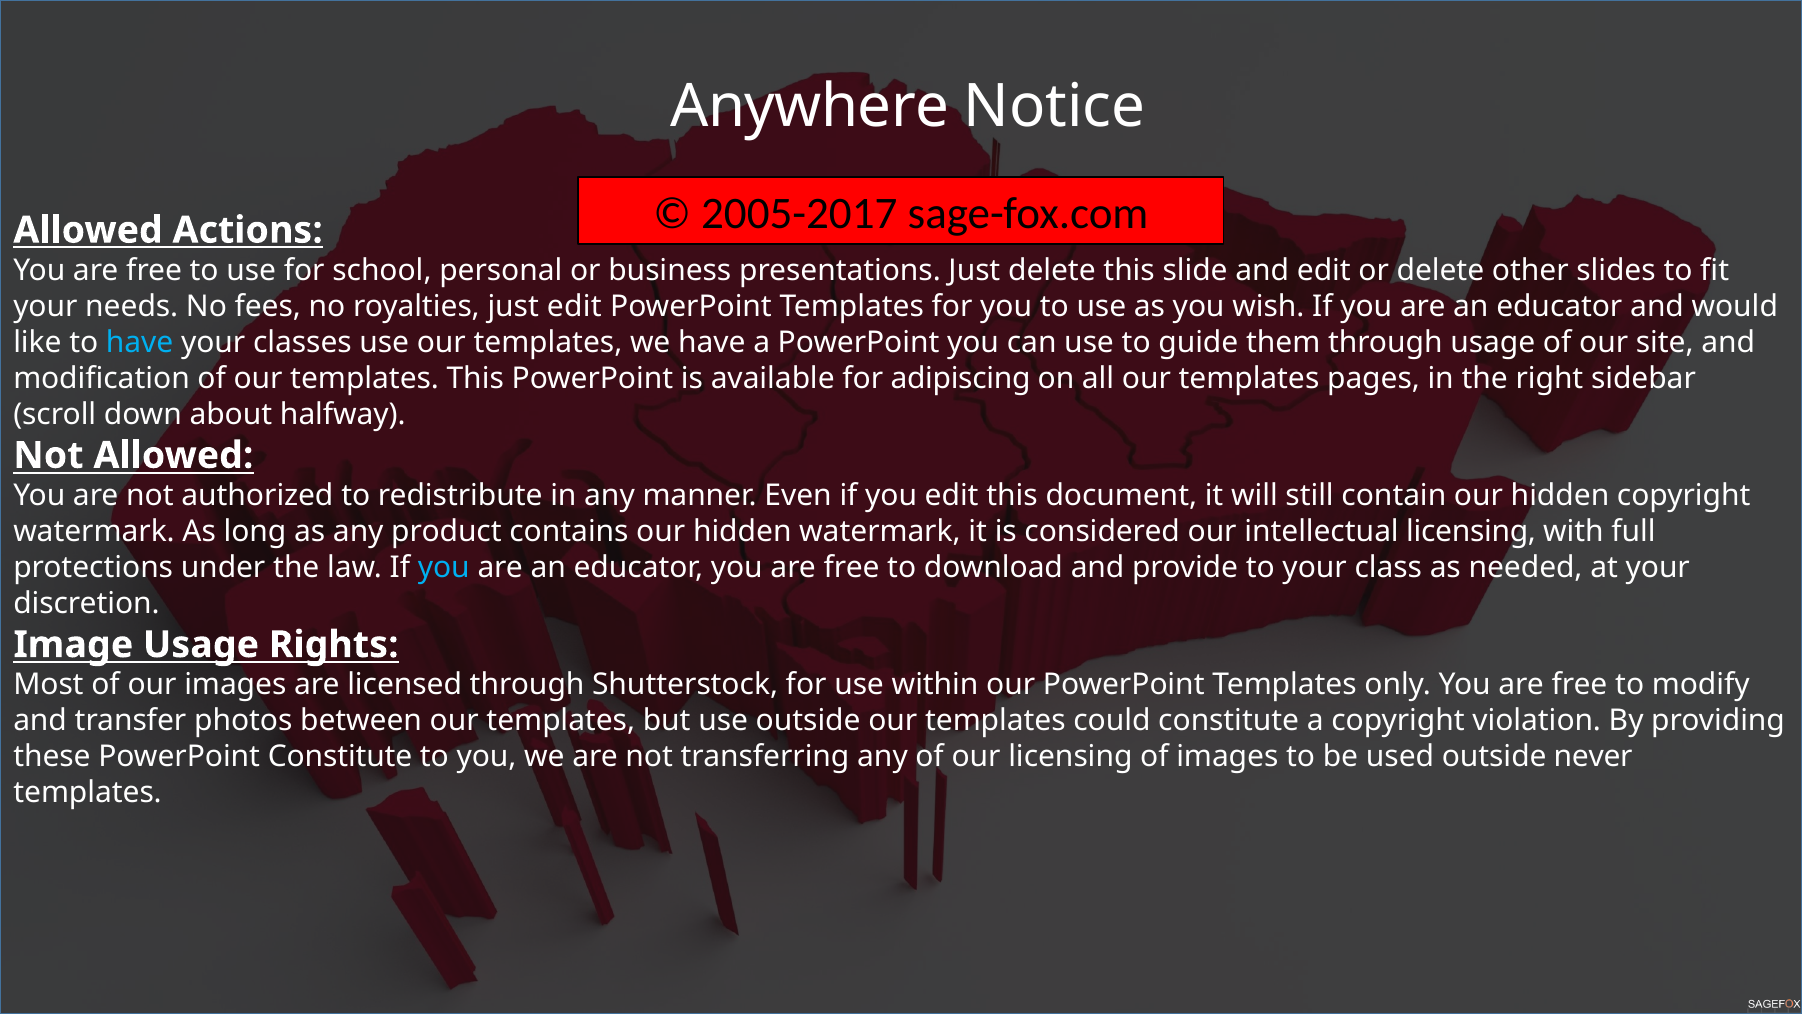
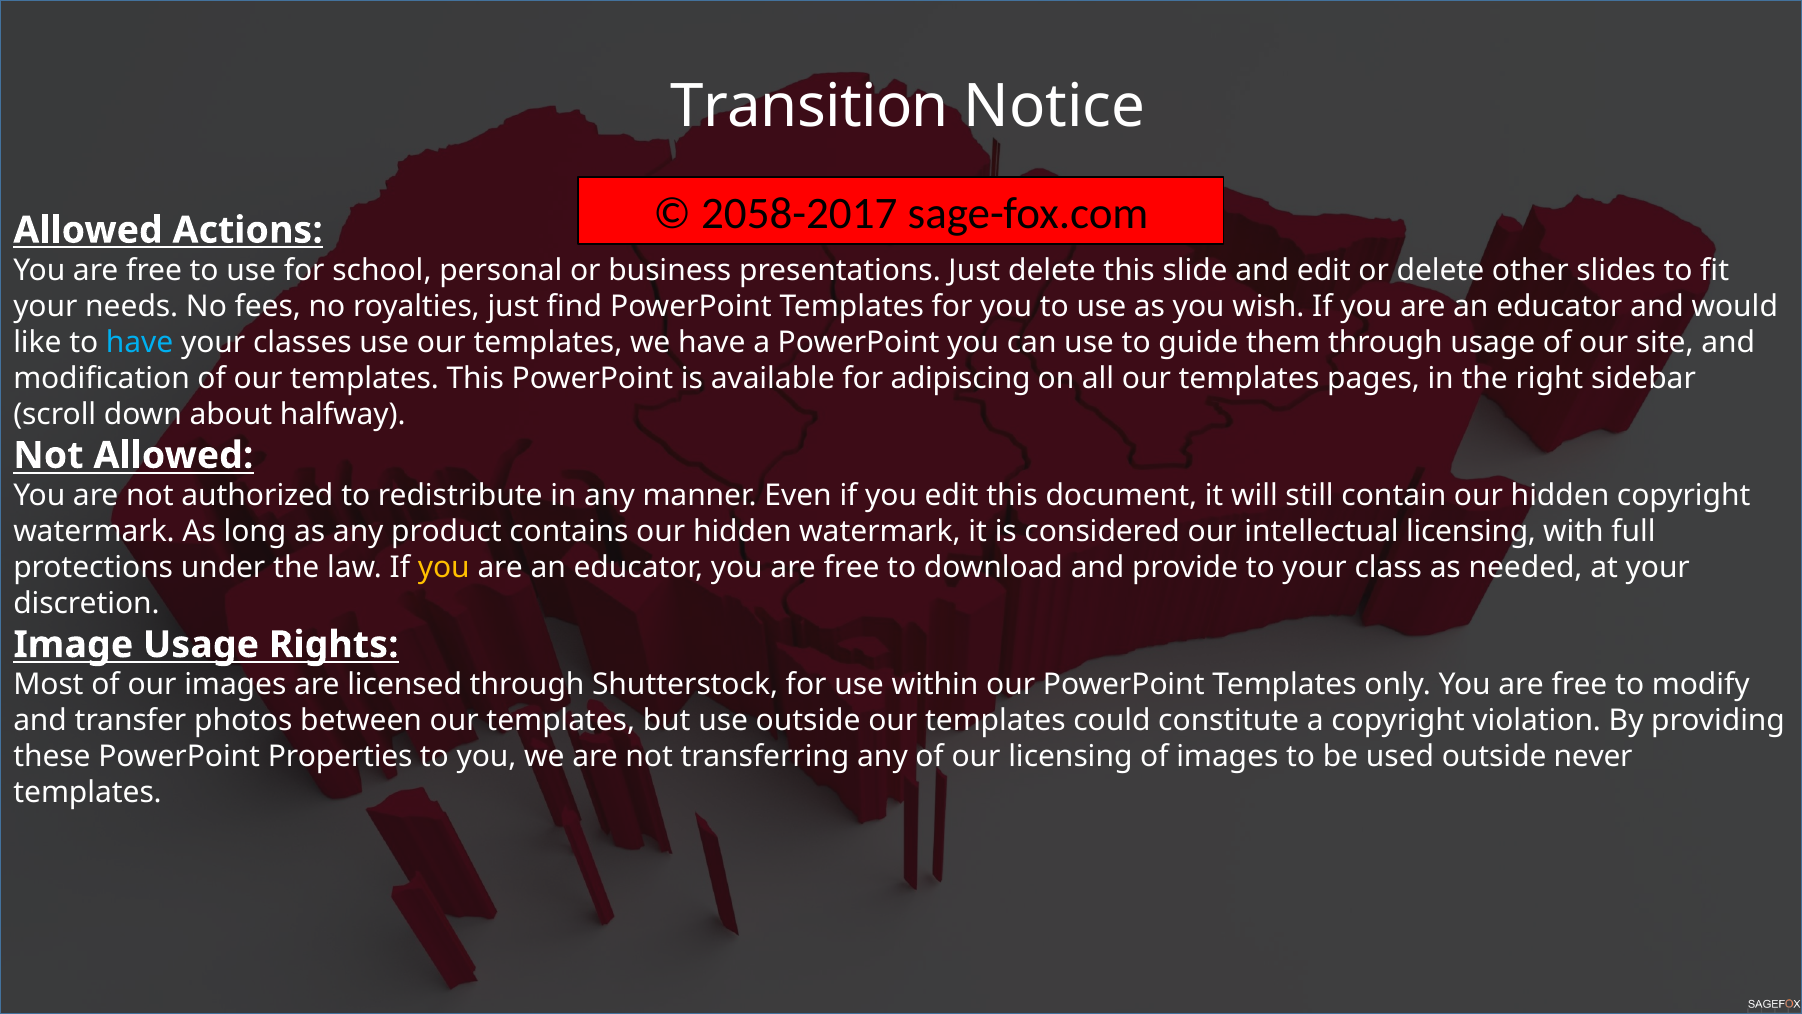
Anywhere: Anywhere -> Transition (810, 106)
2005-2017: 2005-2017 -> 2058-2017 (799, 214)
just edit: edit -> find (574, 306)
you colour: light blue -> yellow (444, 567)
PowerPoint Constitute: Constitute -> Properties (340, 757)
